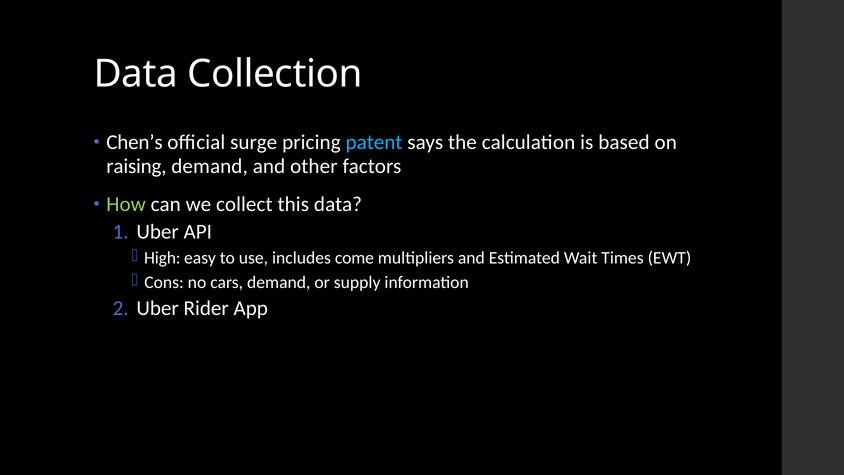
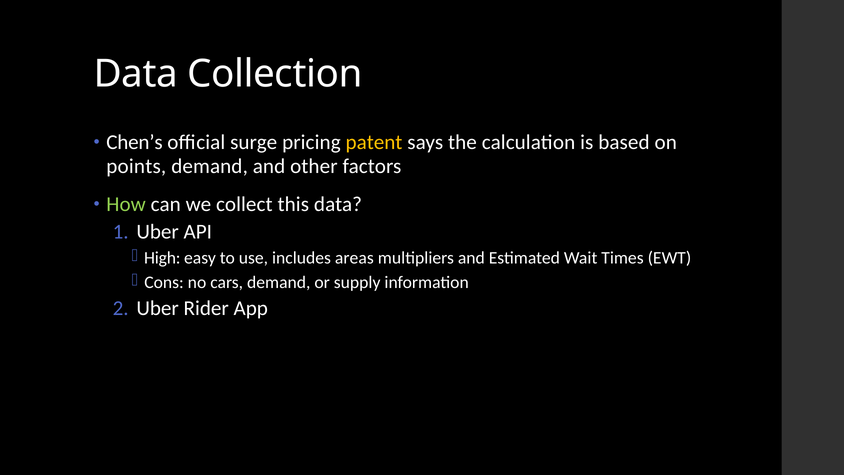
patent colour: light blue -> yellow (374, 142)
raising: raising -> points (136, 166)
come: come -> areas (354, 258)
